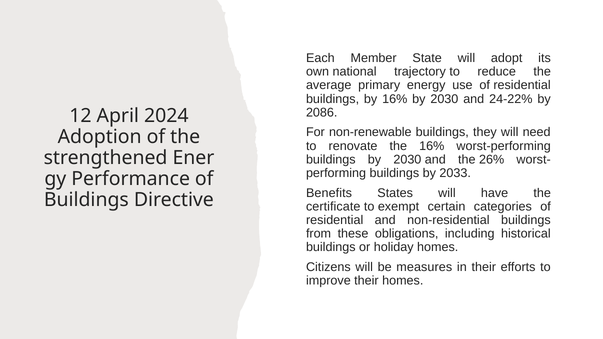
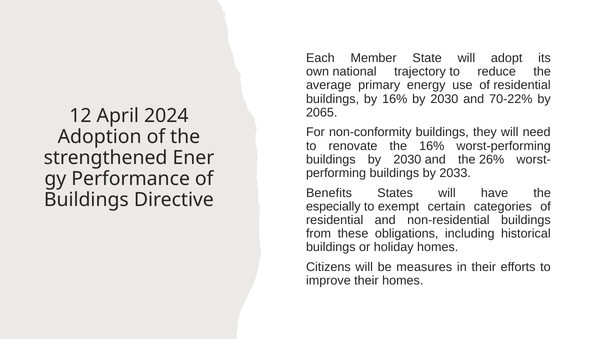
24-22%: 24-22% -> 70-22% (511, 99)
2086: 2086 -> 2065 (322, 113)
non-renewable: non-renewable -> non-conformity (370, 132)
certificate: certificate -> especially (333, 207)
